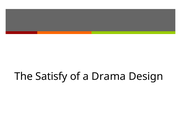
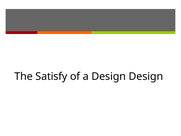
a Drama: Drama -> Design (109, 76)
